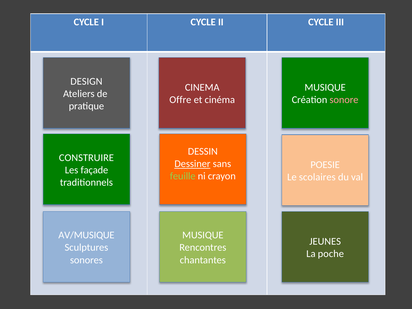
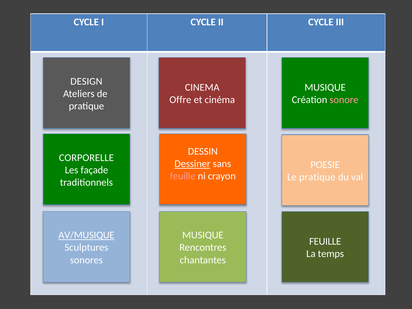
CONSTRUIRE: CONSTRUIRE -> CORPORELLE (86, 158)
feuille colour: light green -> pink (183, 176)
Le scolaires: scolaires -> pratique (317, 177)
AV/MUSIQUE underline: none -> present (86, 235)
JEUNES: JEUNES -> FEUILLE (325, 241)
poche: poche -> temps (331, 254)
